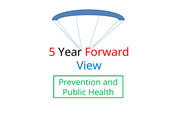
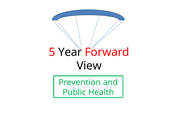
View colour: blue -> black (89, 66)
